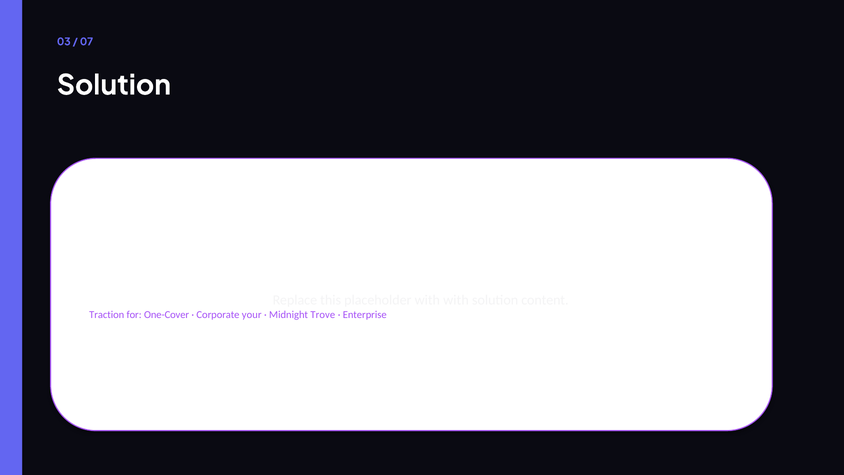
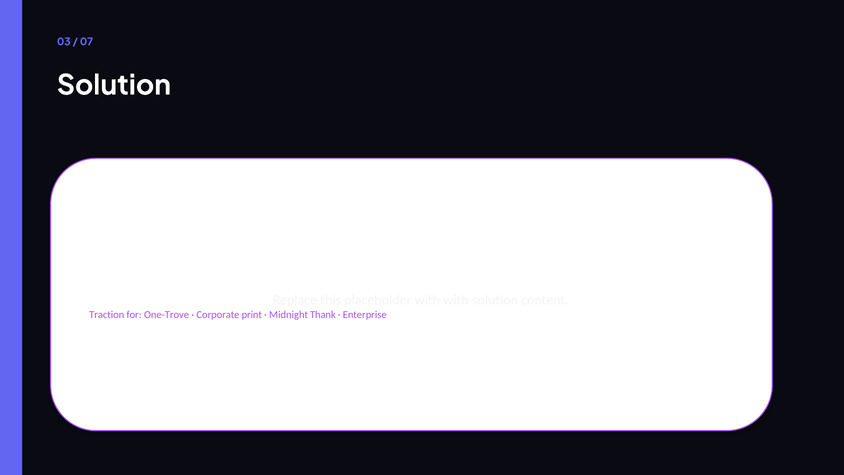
One-Cover: One-Cover -> One-Trove (167, 315)
your: your -> print (252, 315)
Trove: Trove -> Thank (323, 315)
